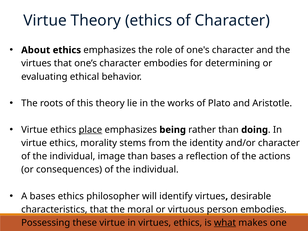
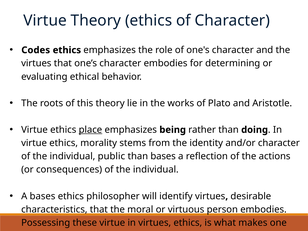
About: About -> Codes (36, 50)
image: image -> public (111, 156)
what underline: present -> none (225, 223)
